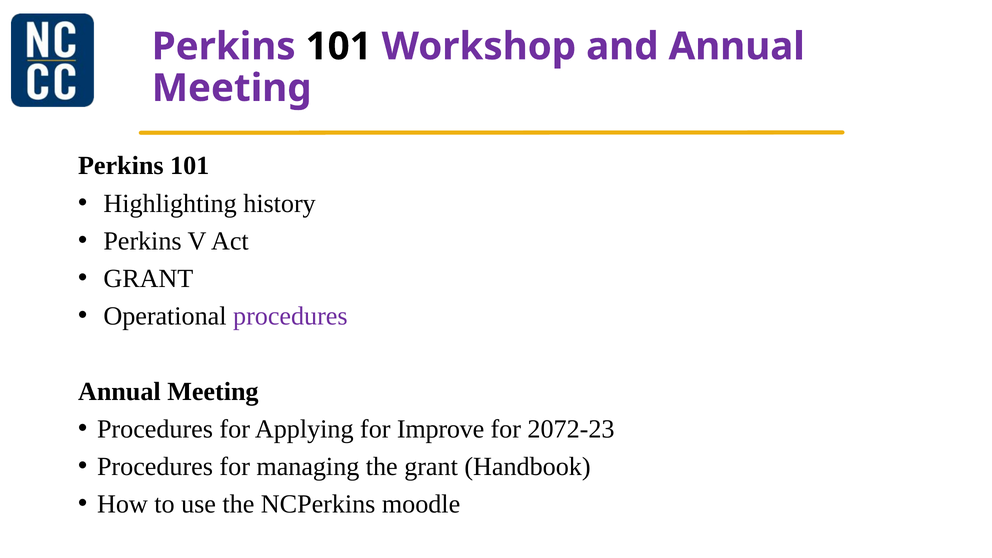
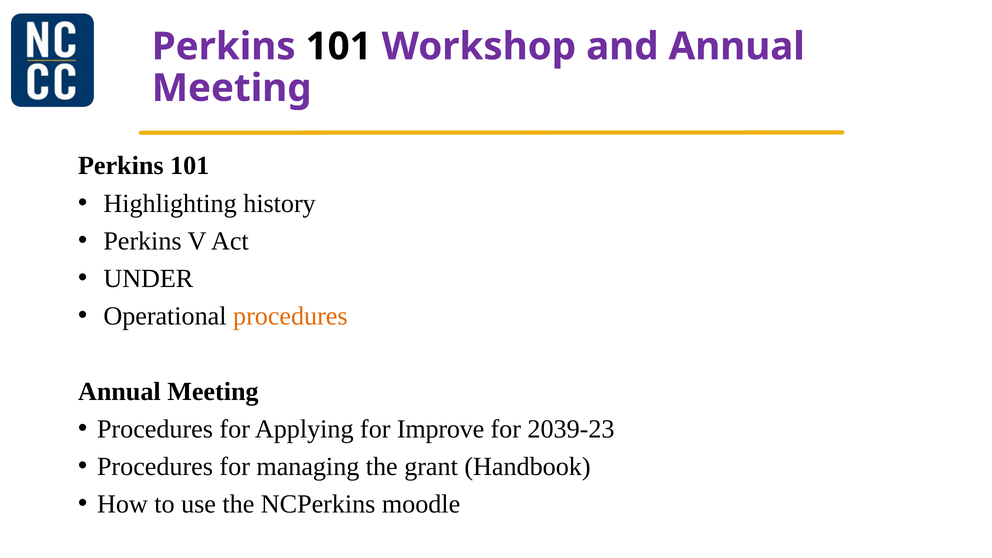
GRANT: GRANT -> UNDER (148, 279)
procedures colour: purple -> orange (290, 316)
2072-23: 2072-23 -> 2039-23 (571, 429)
